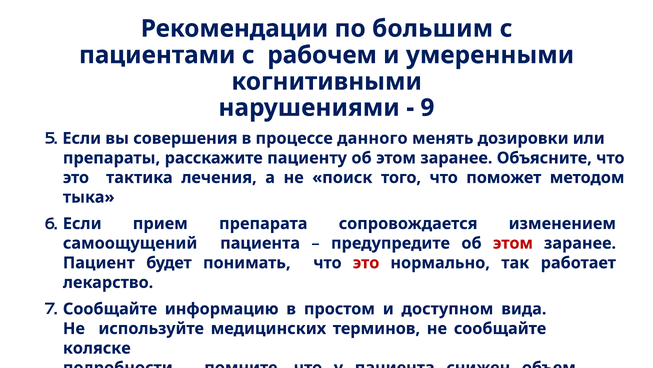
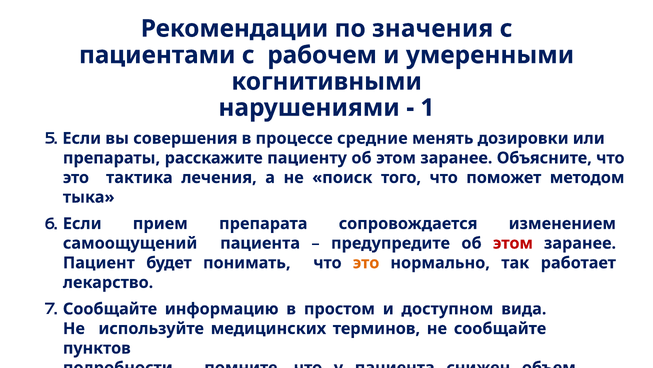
большим: большим -> значения (433, 29)
9: 9 -> 1 (427, 108)
данного: данного -> средние (372, 138)
это colour: red -> orange (366, 262)
коляске: коляске -> пунктов (97, 348)
